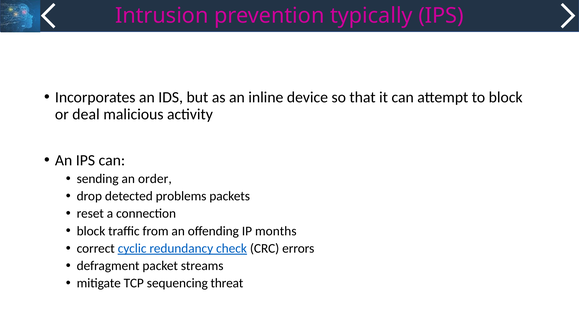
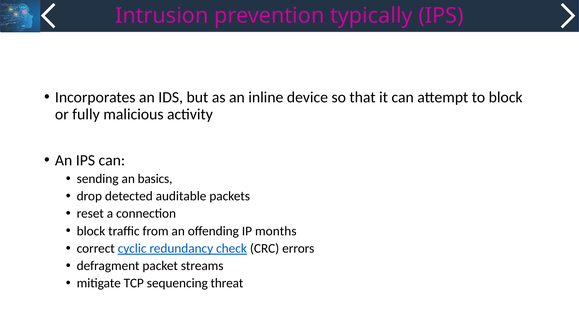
deal: deal -> fully (86, 114)
order: order -> basics (155, 179)
problems: problems -> auditable (181, 196)
